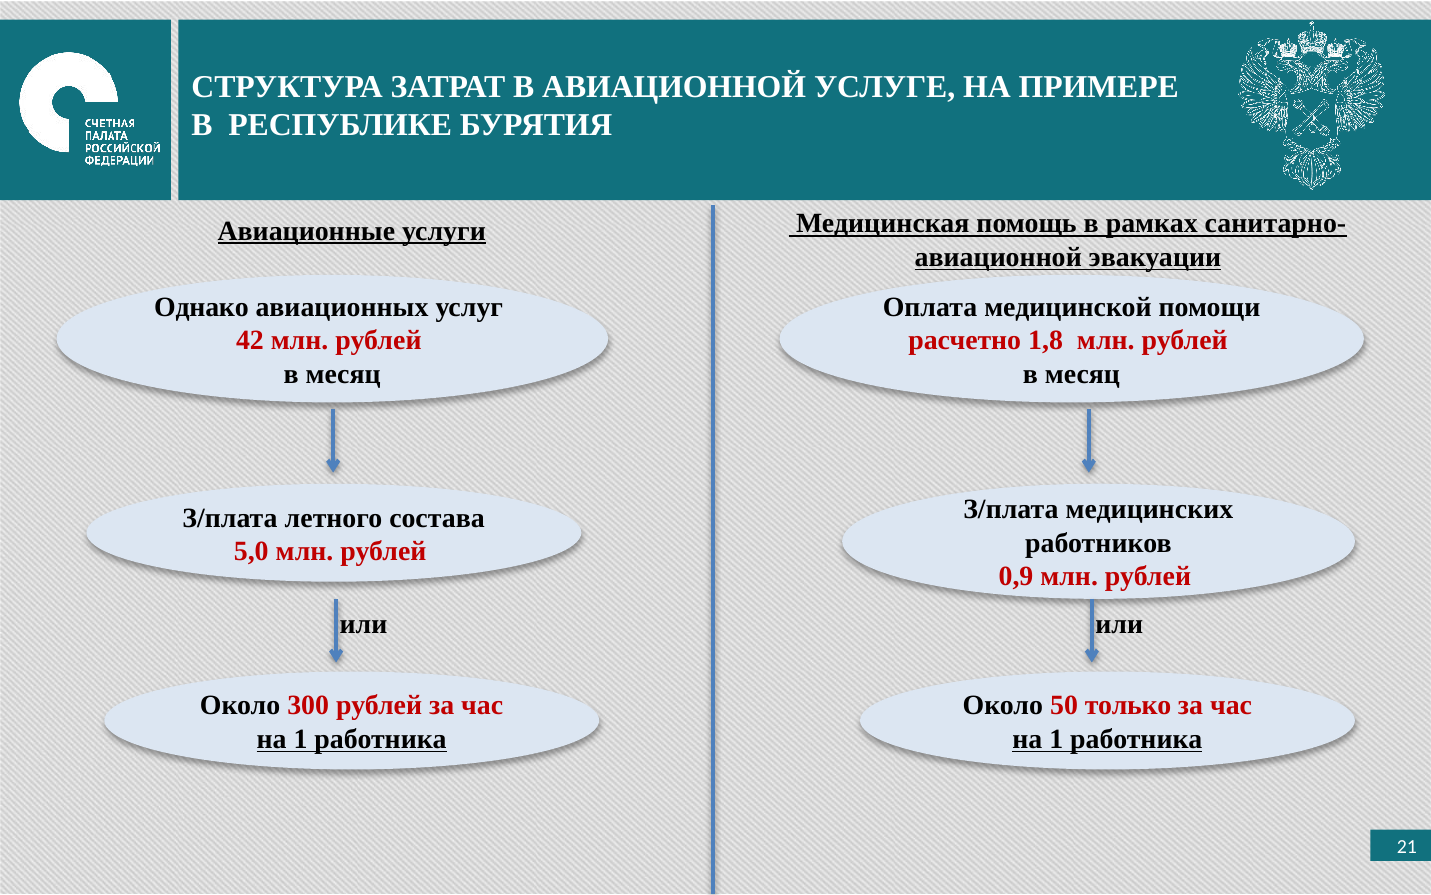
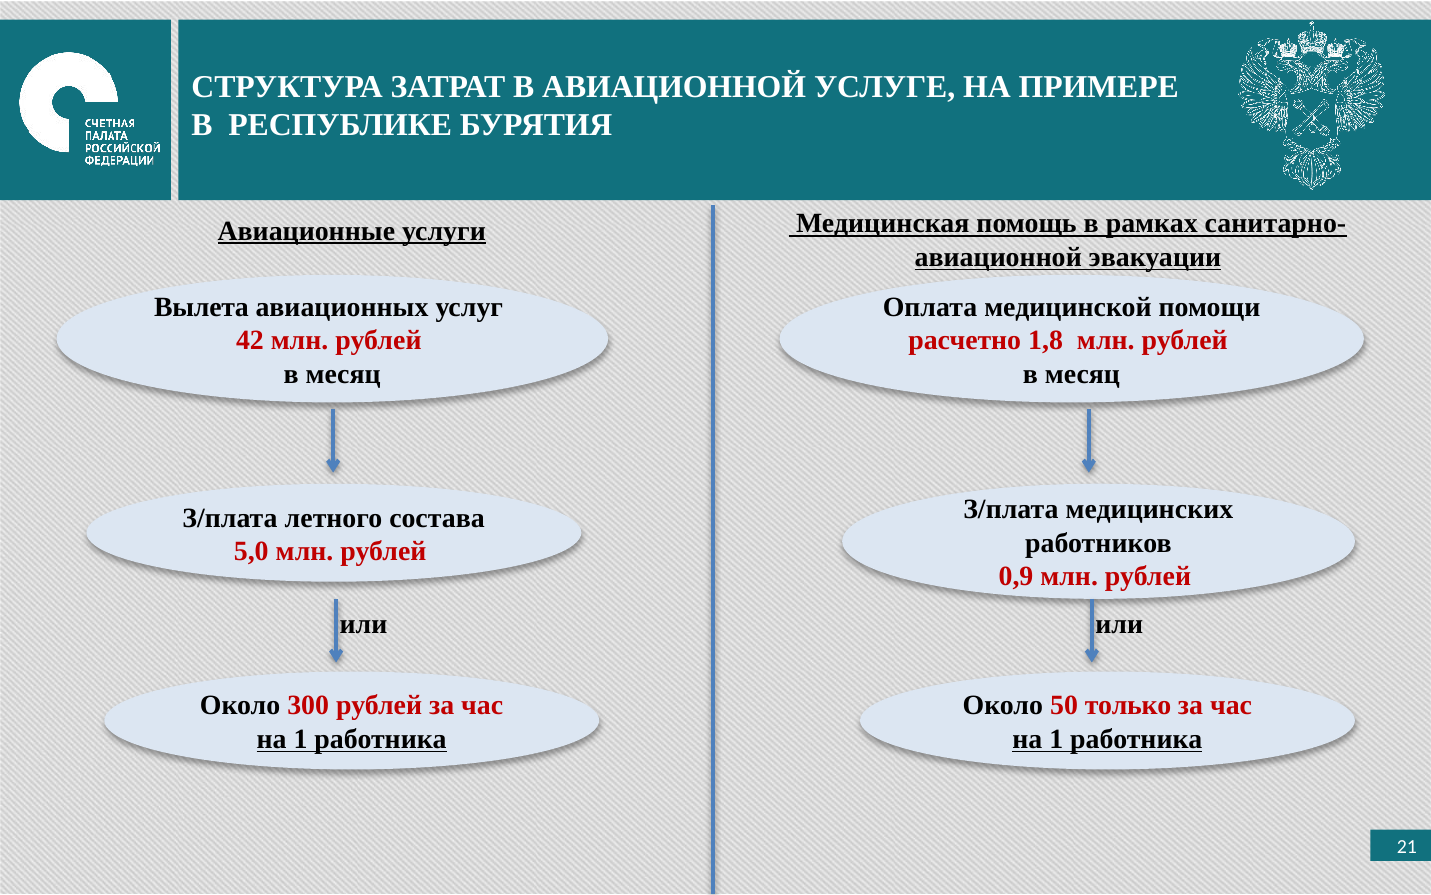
Однако: Однако -> Вылета (201, 307)
